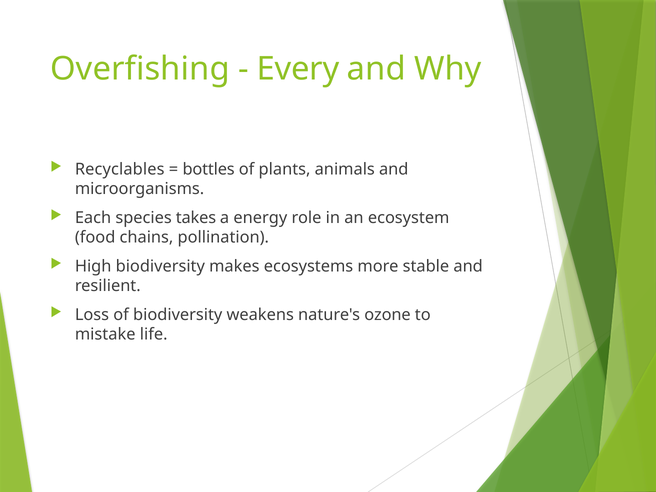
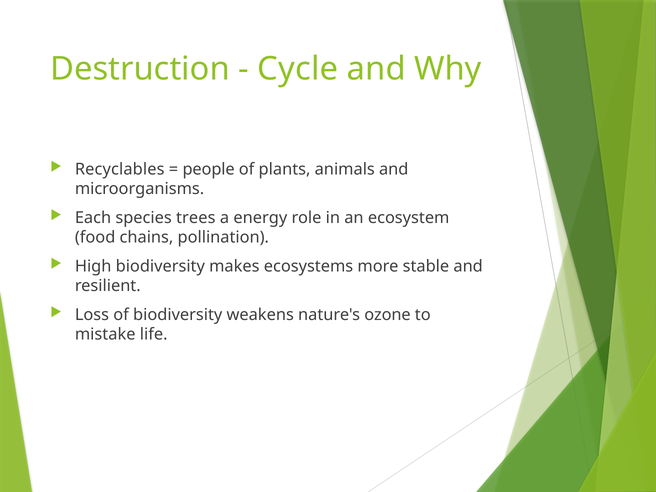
Overfishing: Overfishing -> Destruction (140, 69)
Every: Every -> Cycle (298, 69)
bottles: bottles -> people (209, 169)
takes: takes -> trees (196, 218)
